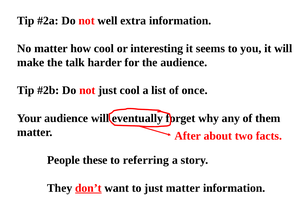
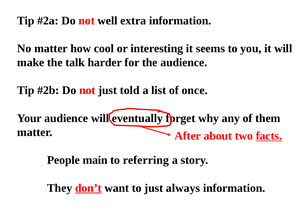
just cool: cool -> told (130, 90)
facts underline: none -> present (269, 136)
these: these -> main (95, 160)
just matter: matter -> always (183, 188)
